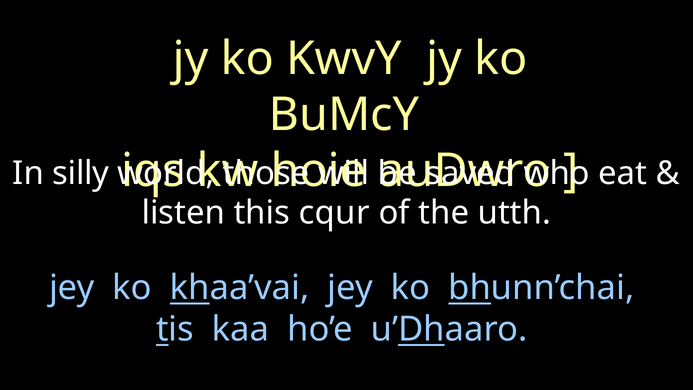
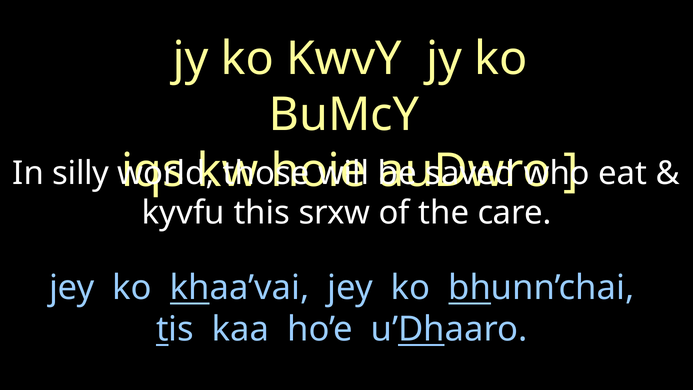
listen: listen -> kyvfu (183, 213)
cqur: cqur -> srxw (335, 213)
utth: utth -> care (514, 213)
